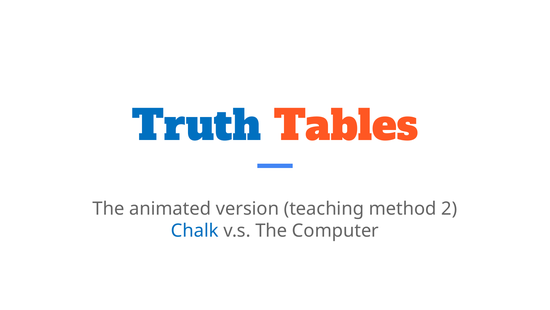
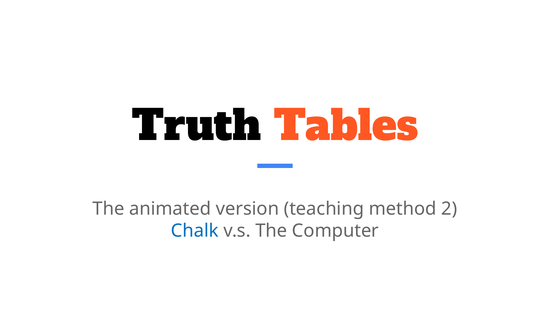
Truth colour: blue -> black (197, 126)
